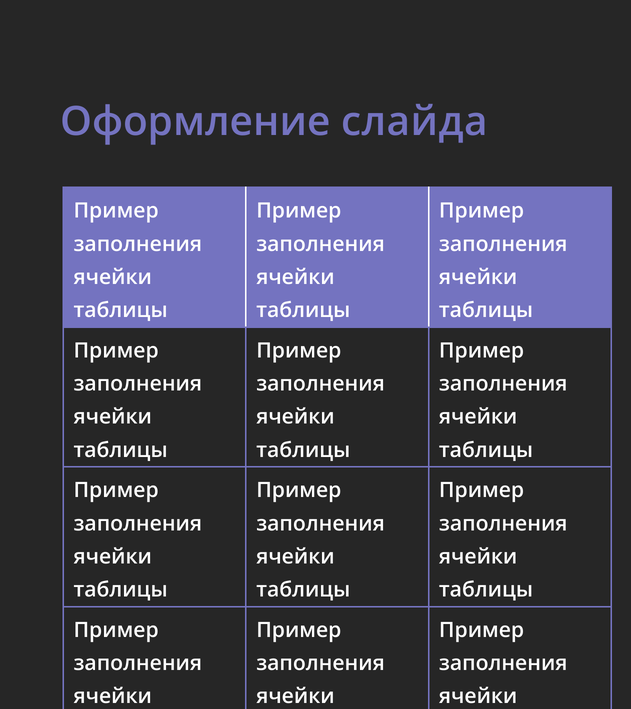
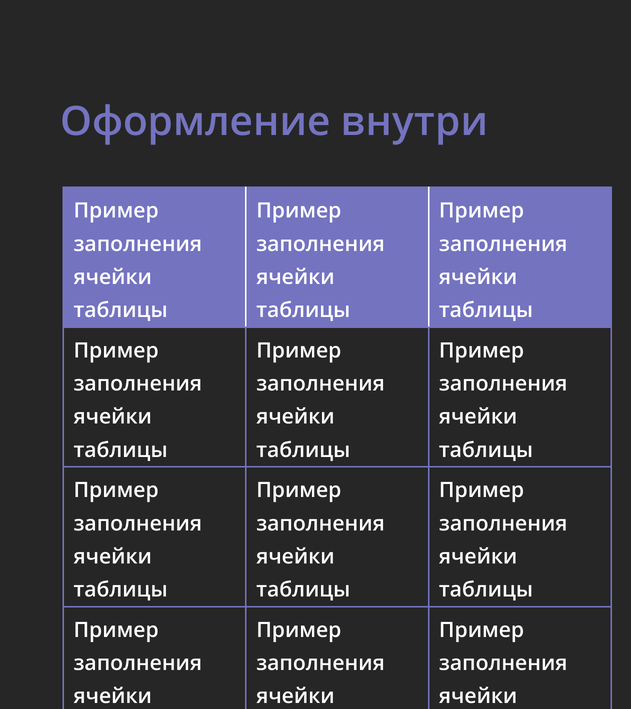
слайда: слайда -> внутри (415, 122)
